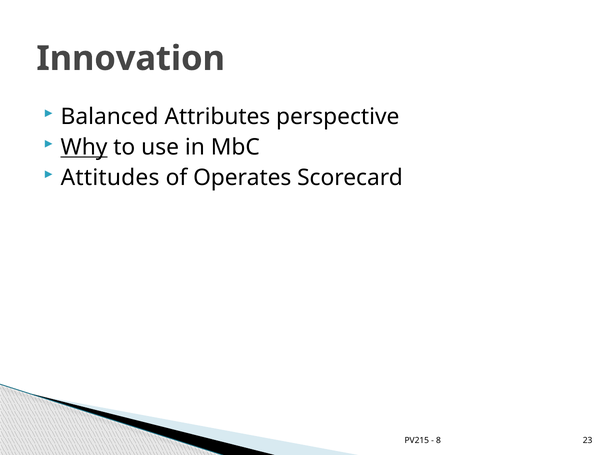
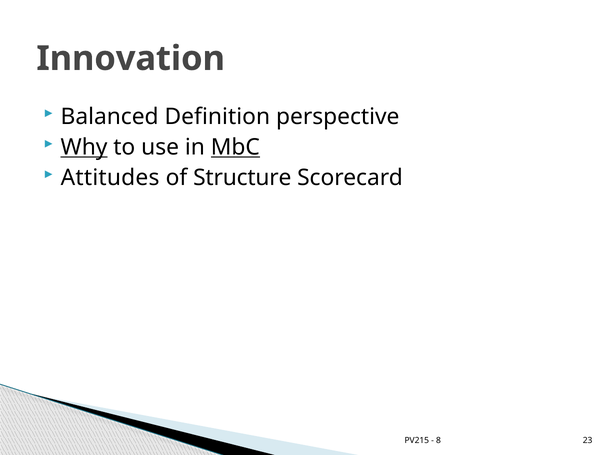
Attributes: Attributes -> Definition (217, 117)
MbC underline: none -> present (235, 147)
Operates: Operates -> Structure (242, 178)
